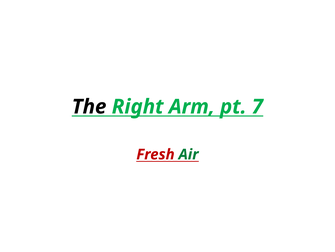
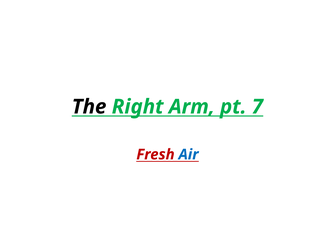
Air colour: green -> blue (189, 154)
